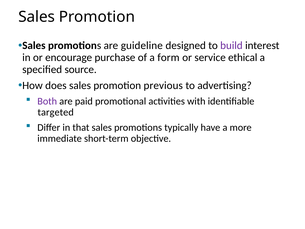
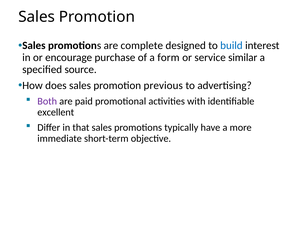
guideline: guideline -> complete (142, 46)
build colour: purple -> blue (231, 46)
ethical: ethical -> similar (243, 57)
targeted: targeted -> excellent (56, 112)
